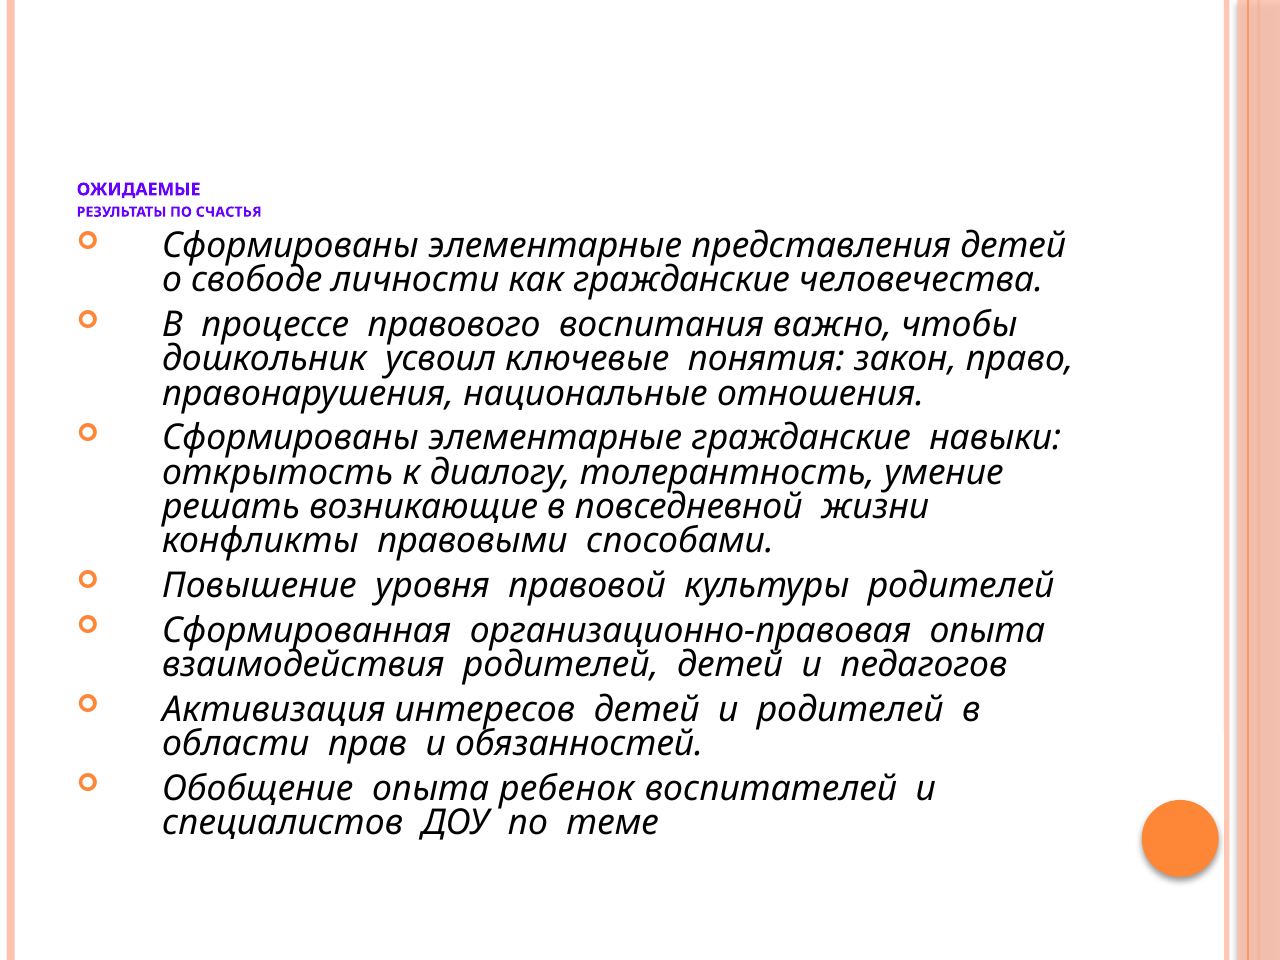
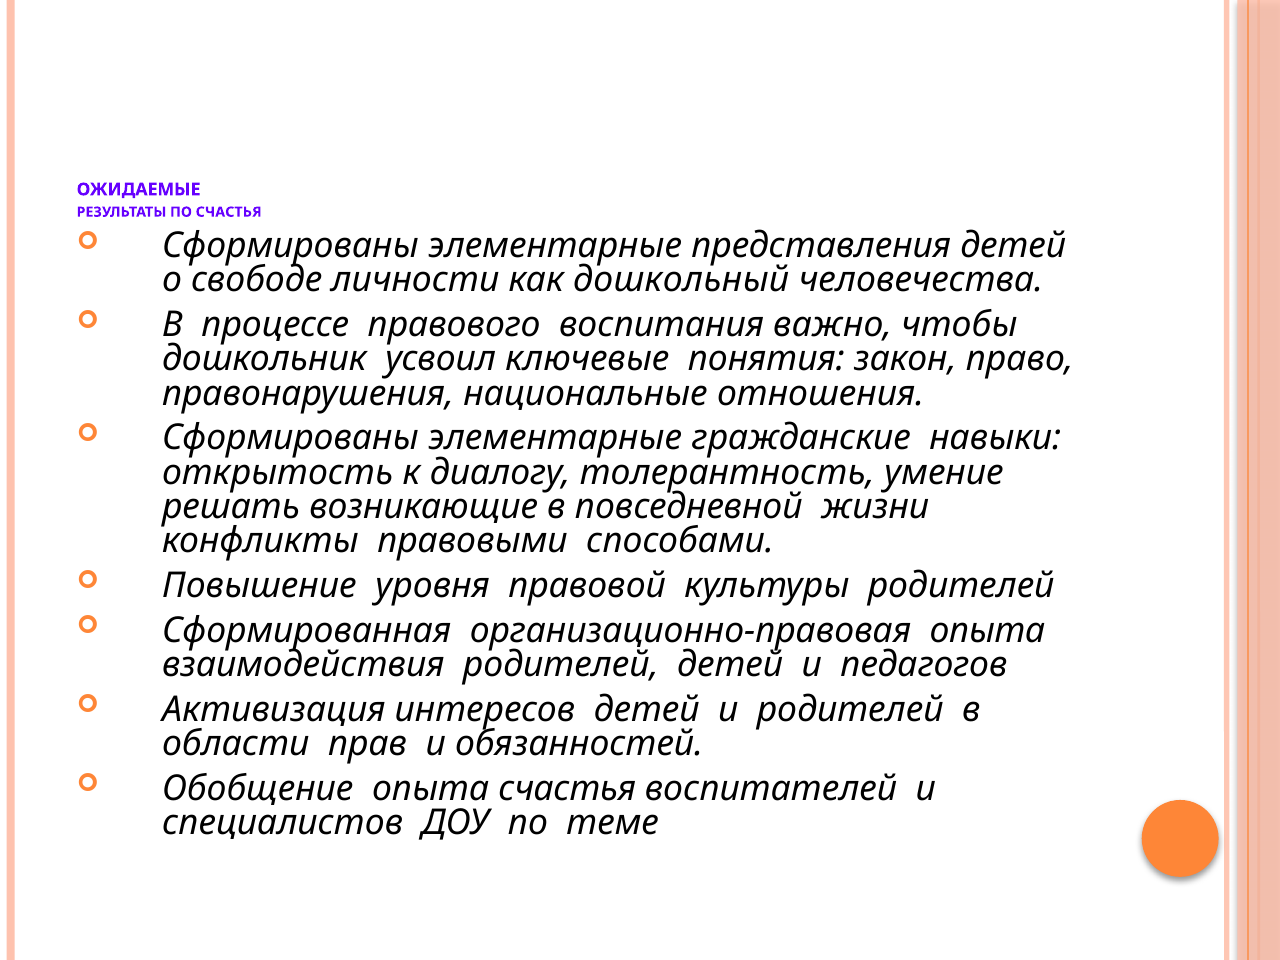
как гражданские: гражданские -> дошкольный (681, 280)
опыта ребенок: ребенок -> счастья (567, 788)
